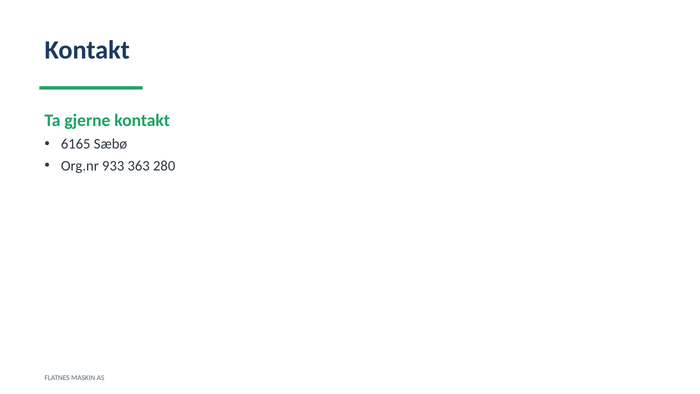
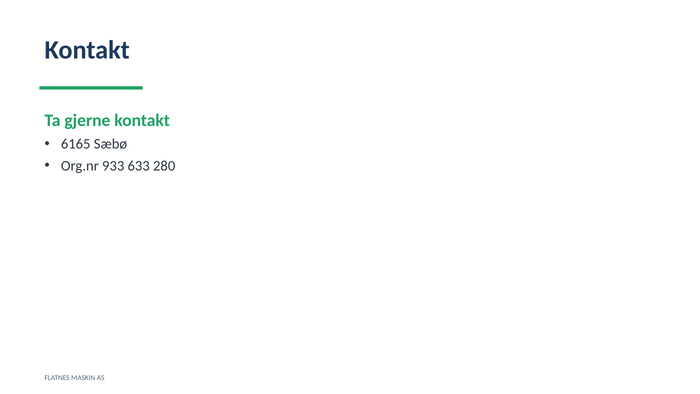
363: 363 -> 633 (139, 166)
